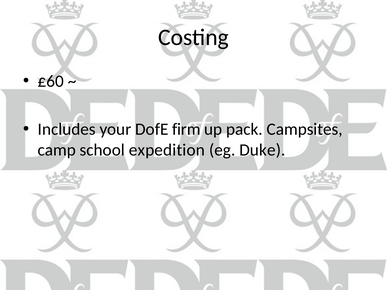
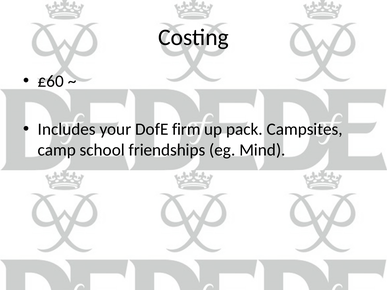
expedition: expedition -> friendships (167, 150)
Duke: Duke -> Mind (262, 150)
